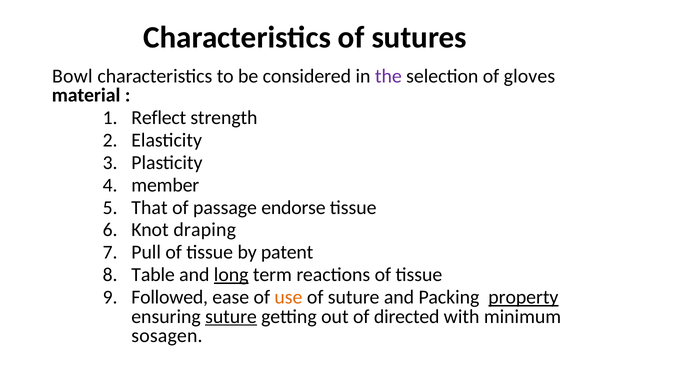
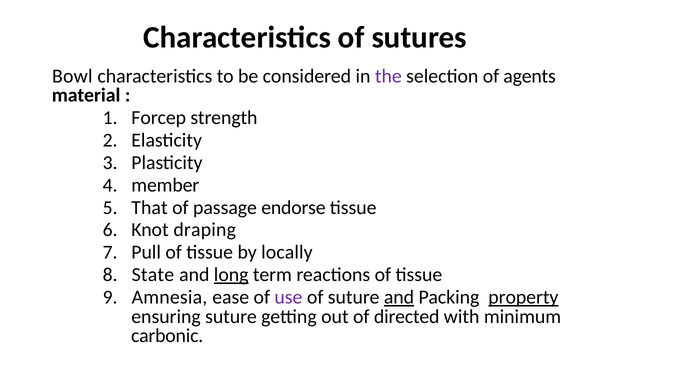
gloves: gloves -> agents (530, 76)
Reflect: Reflect -> Forcep (159, 118)
patent: patent -> locally (287, 252)
Table: Table -> State (153, 275)
Followed: Followed -> Amnesia (169, 297)
use colour: orange -> purple (288, 297)
and underline: none -> present (399, 297)
suture underline: present -> none (231, 316)
sosagen: sosagen -> carbonic (167, 336)
